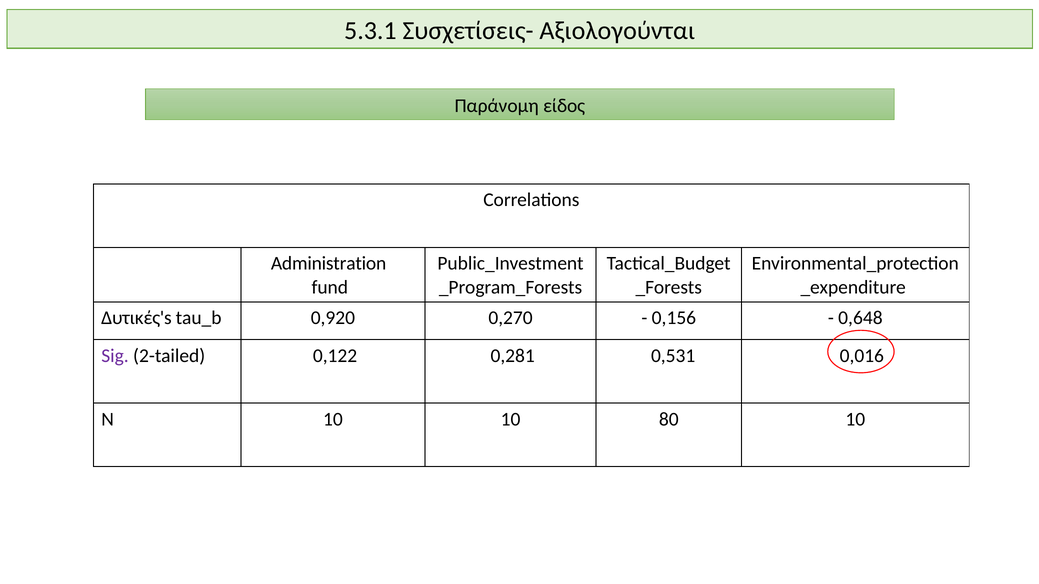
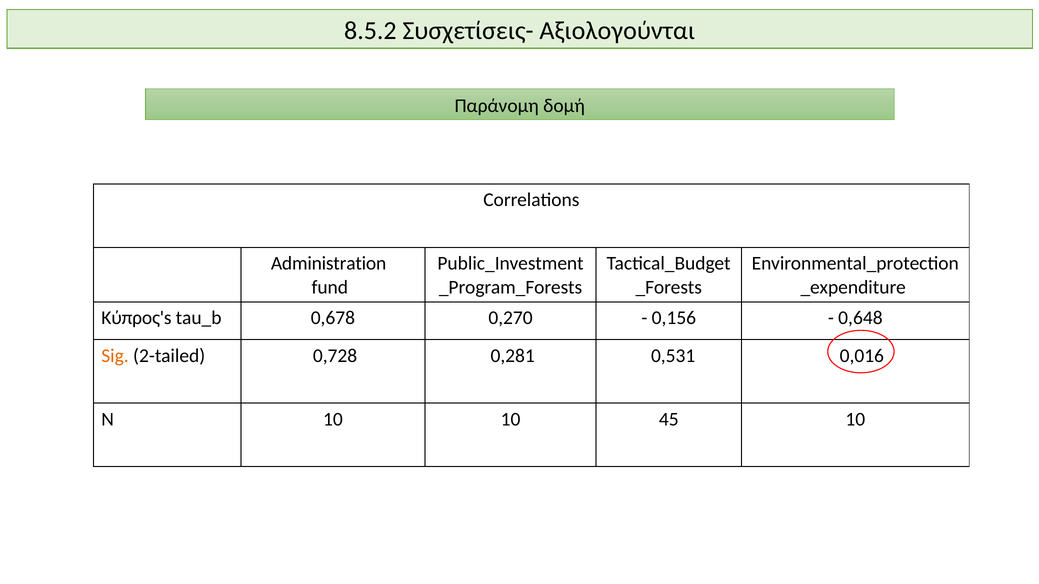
5.3.1: 5.3.1 -> 8.5.2 (370, 31)
είδος: είδος -> δομή (564, 106)
Δυτικές's: Δυτικές's -> Κύπρος's (136, 318)
0,920: 0,920 -> 0,678 (333, 318)
Sig colour: purple -> orange (115, 356)
0,122: 0,122 -> 0,728 (335, 356)
80: 80 -> 45 (669, 419)
